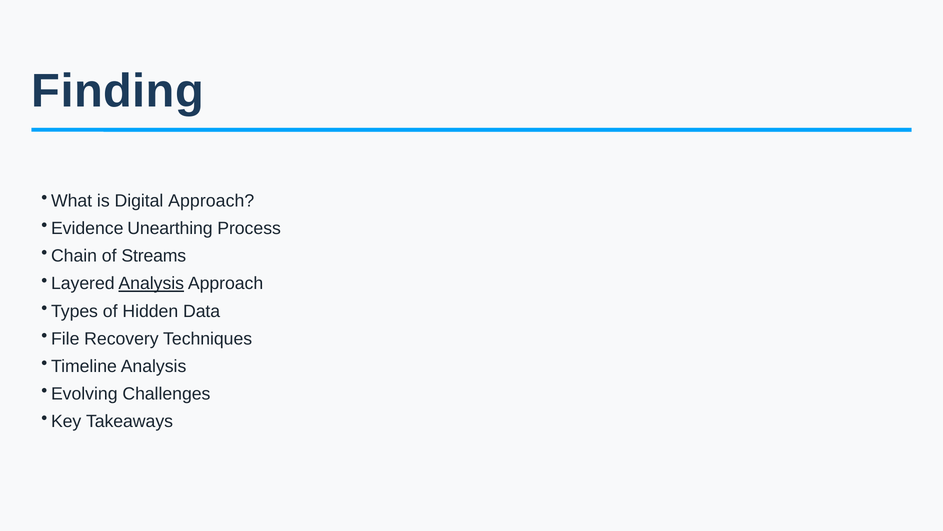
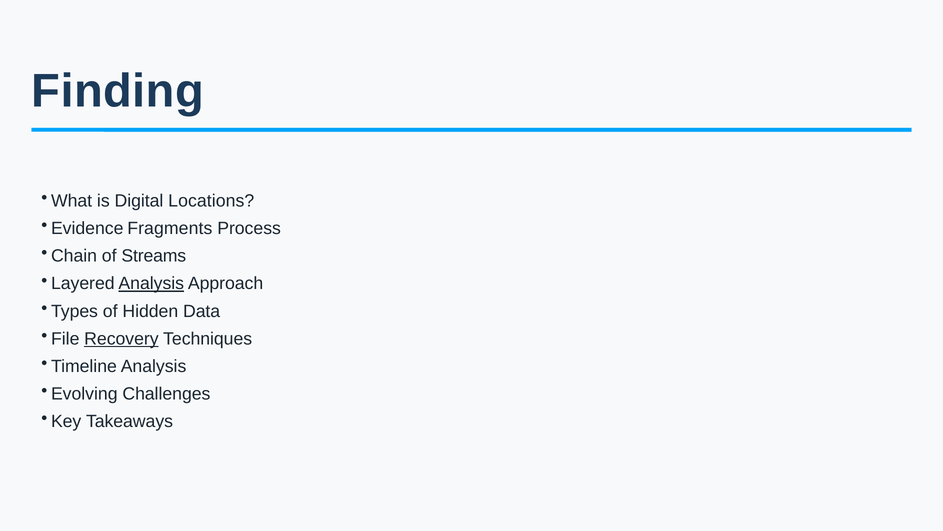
Digital Approach: Approach -> Locations (211, 201)
Unearthing: Unearthing -> Fragments (170, 228)
Recovery underline: none -> present (121, 338)
